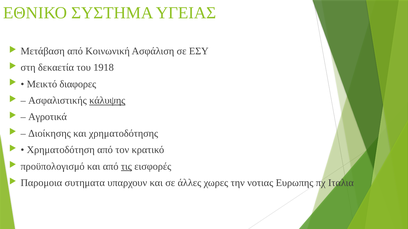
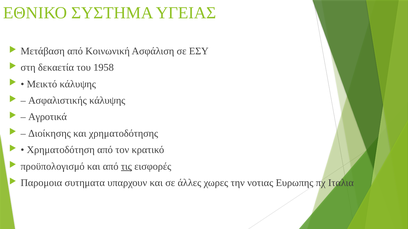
1918: 1918 -> 1958 (104, 68)
Μεικτό διαφορες: διαφορες -> κάλυψης (78, 84)
κάλυψης underline: present -> none (107, 101)
